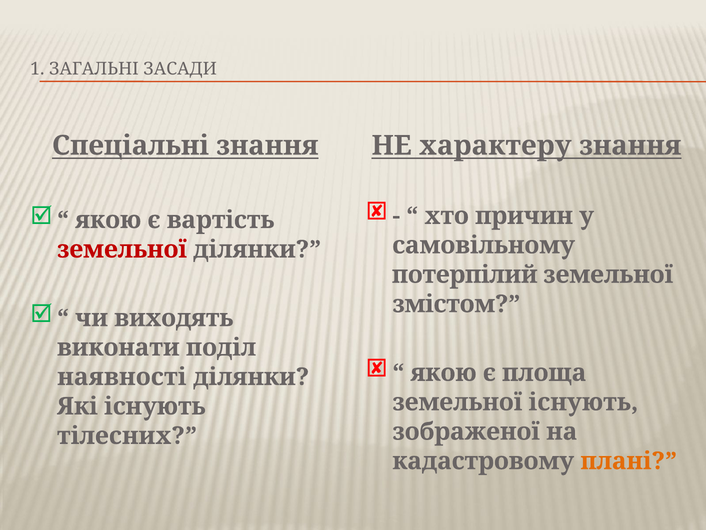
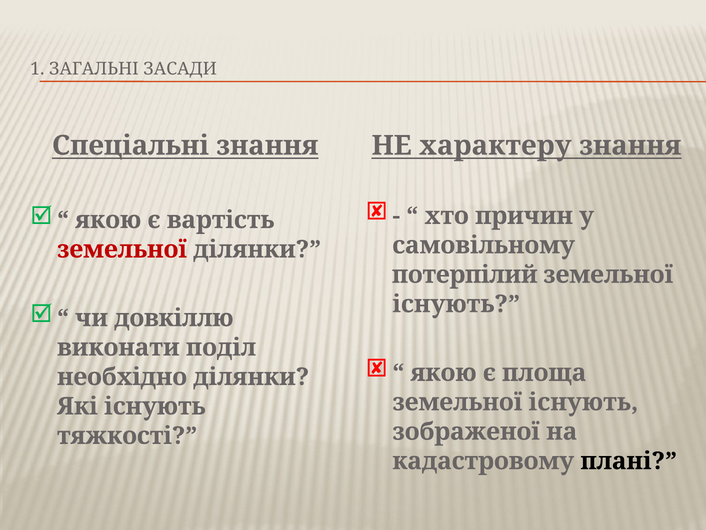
змістом: змістом -> існують (456, 304)
виходять: виходять -> довкіллю (174, 318)
наявності: наявності -> необхідно (122, 377)
тілесних: тілесних -> тяжкості (127, 435)
плані colour: orange -> black (629, 461)
